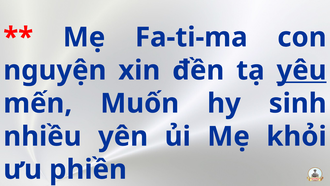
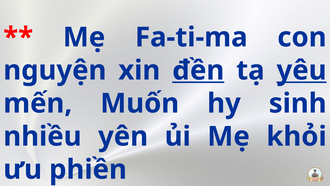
đền underline: none -> present (198, 70)
